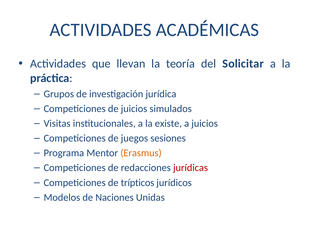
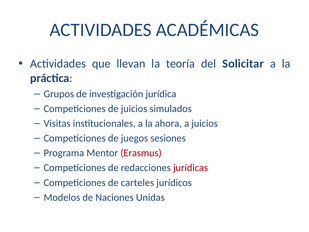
existe: existe -> ahora (168, 123)
Erasmus colour: orange -> red (141, 153)
trípticos: trípticos -> carteles (137, 182)
